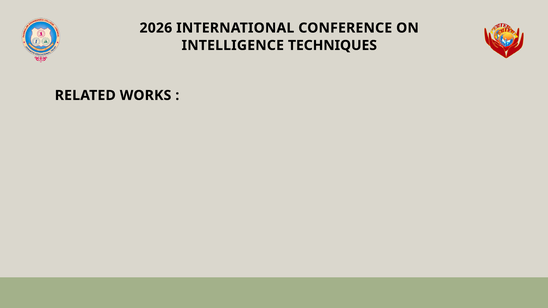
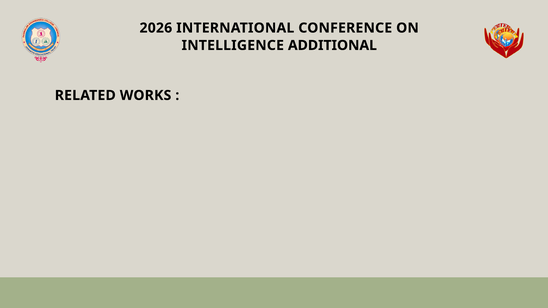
TECHNIQUES: TECHNIQUES -> ADDITIONAL (332, 45)
